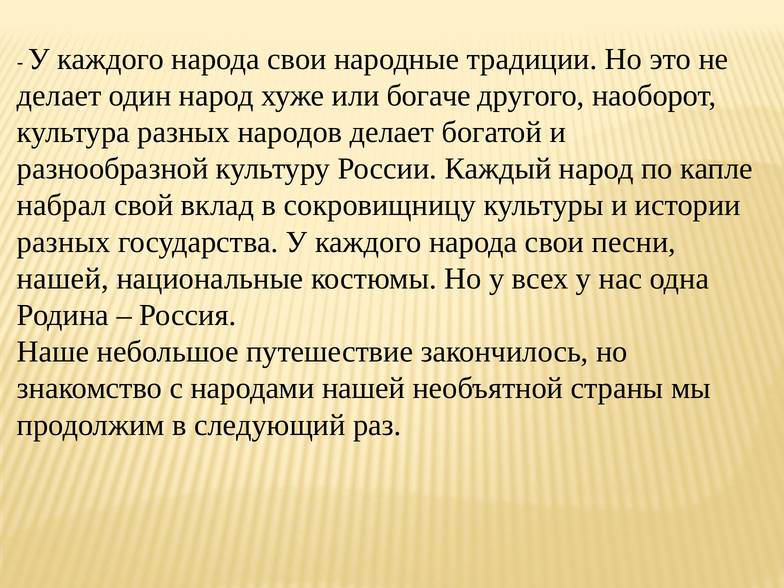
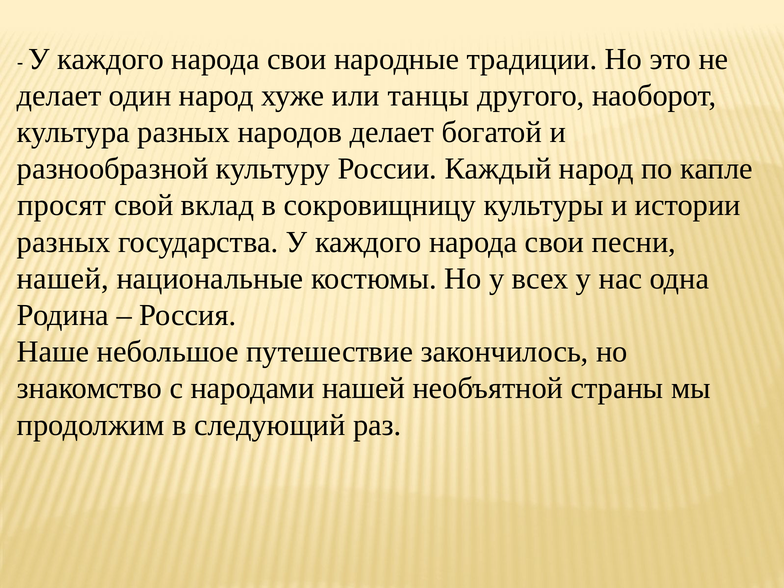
богаче: богаче -> танцы (428, 96)
набрал: набрал -> просят (62, 205)
